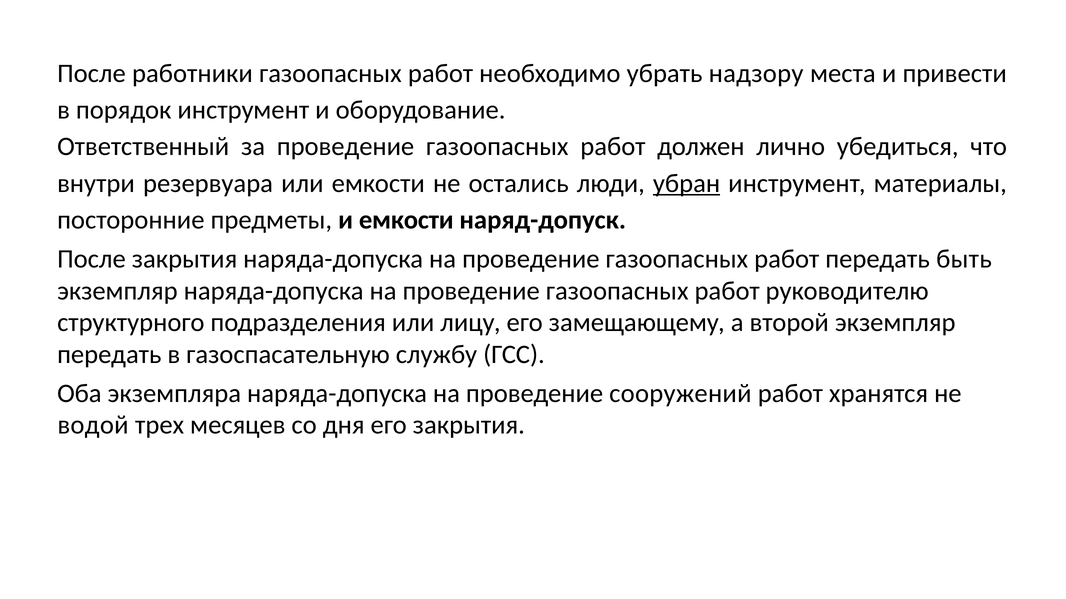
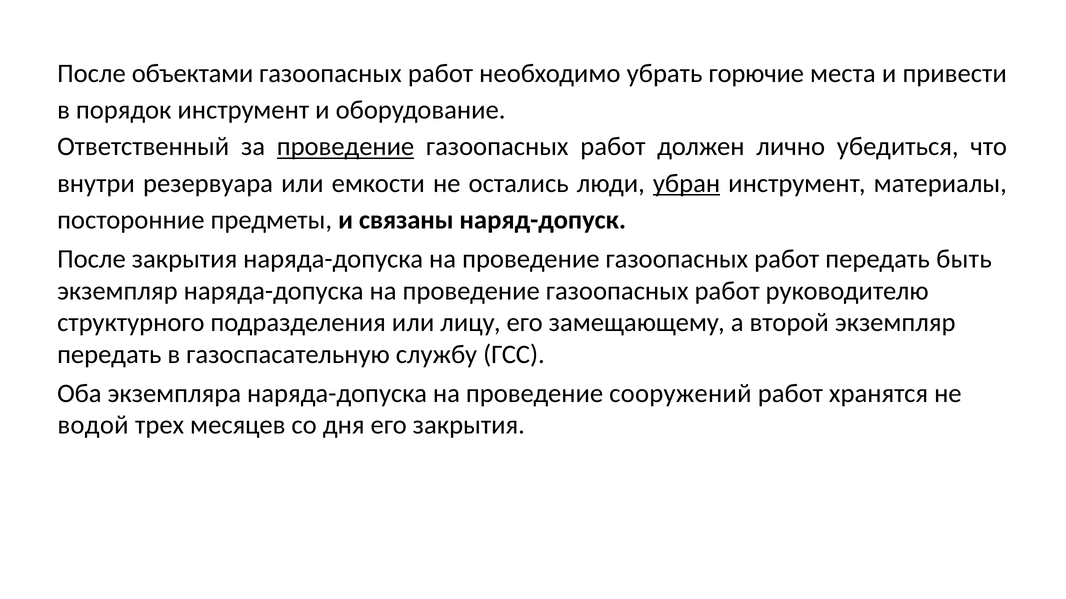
работники: работники -> объектами (193, 73)
надзору: надзору -> горючие (756, 73)
проведение underline: none -> present (346, 147)
и емкости: емкости -> связаны (406, 220)
